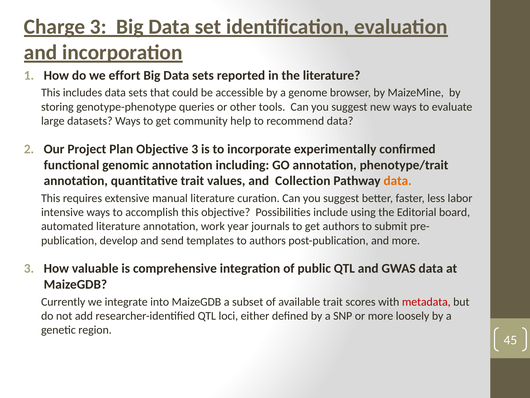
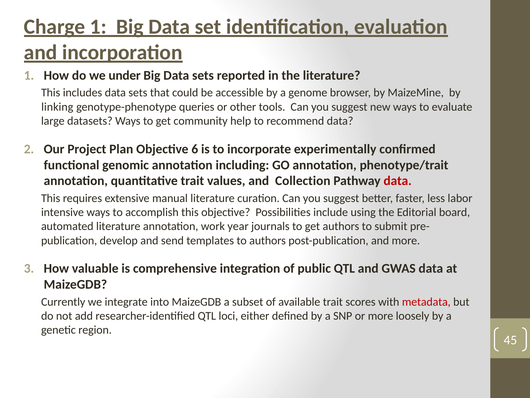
Charge 3: 3 -> 1 (98, 27)
effort: effort -> under (125, 75)
storing: storing -> linking (57, 107)
Objective 3: 3 -> 6 (195, 149)
data colour: orange -> red (398, 181)
